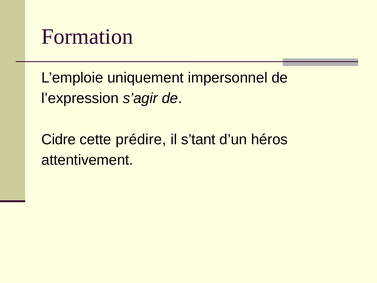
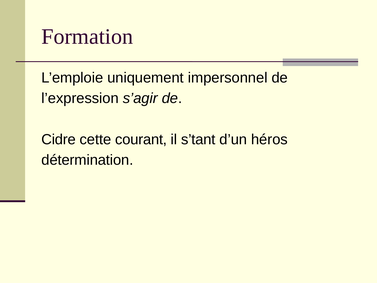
prédire: prédire -> courant (141, 139)
attentivement: attentivement -> détermination (87, 160)
